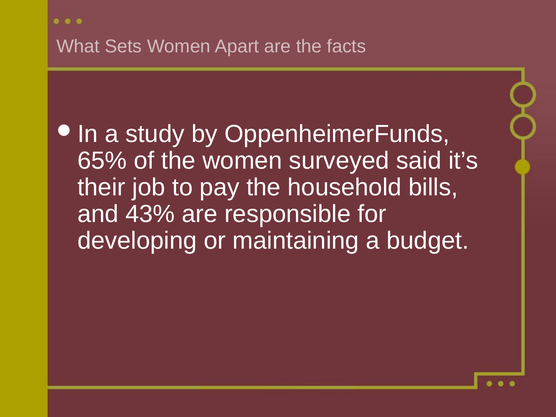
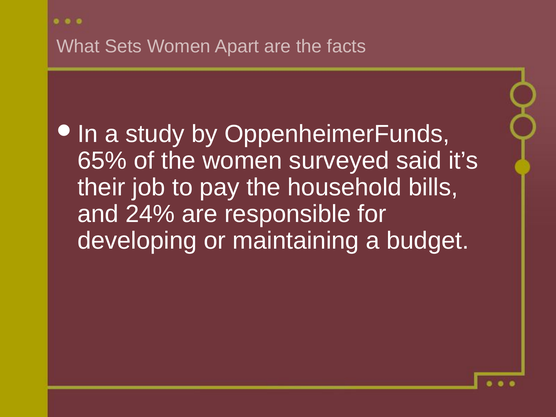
43%: 43% -> 24% (150, 214)
